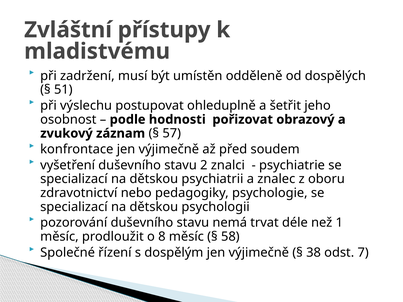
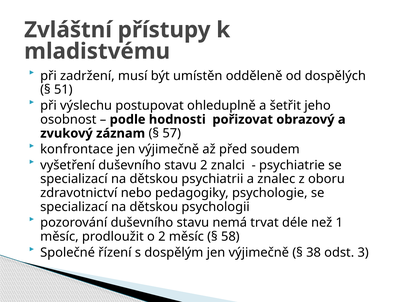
o 8: 8 -> 2 (162, 237)
7: 7 -> 3 (363, 253)
